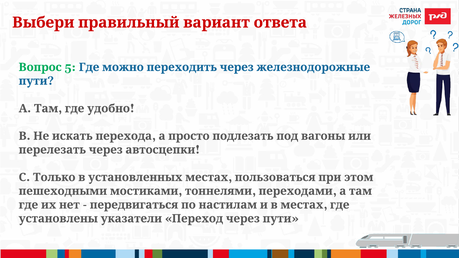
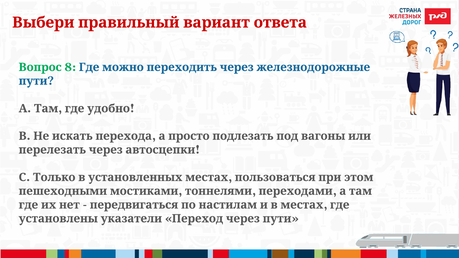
5: 5 -> 8 (70, 67)
